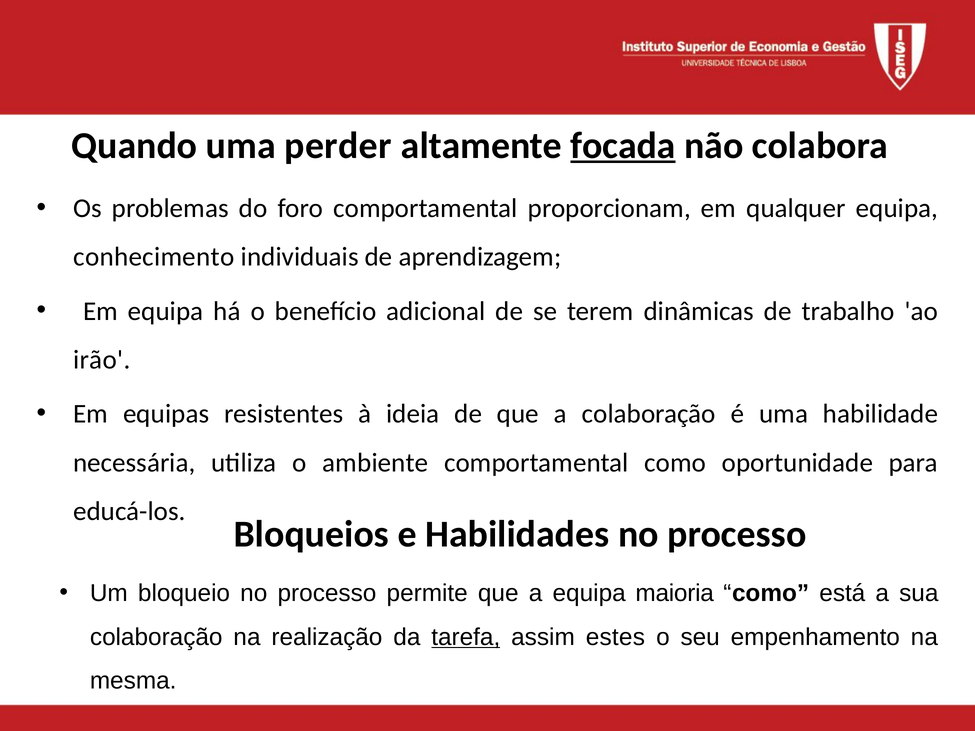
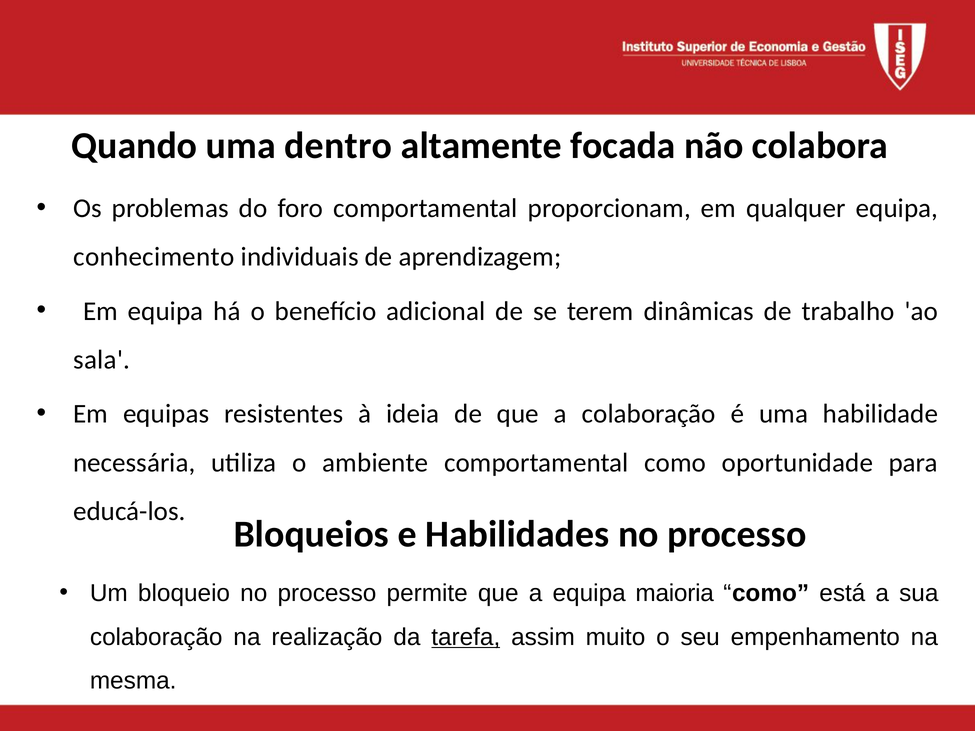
perder: perder -> dentro (338, 146)
focada underline: present -> none (623, 146)
irão: irão -> sala (102, 360)
estes: estes -> muito (615, 637)
